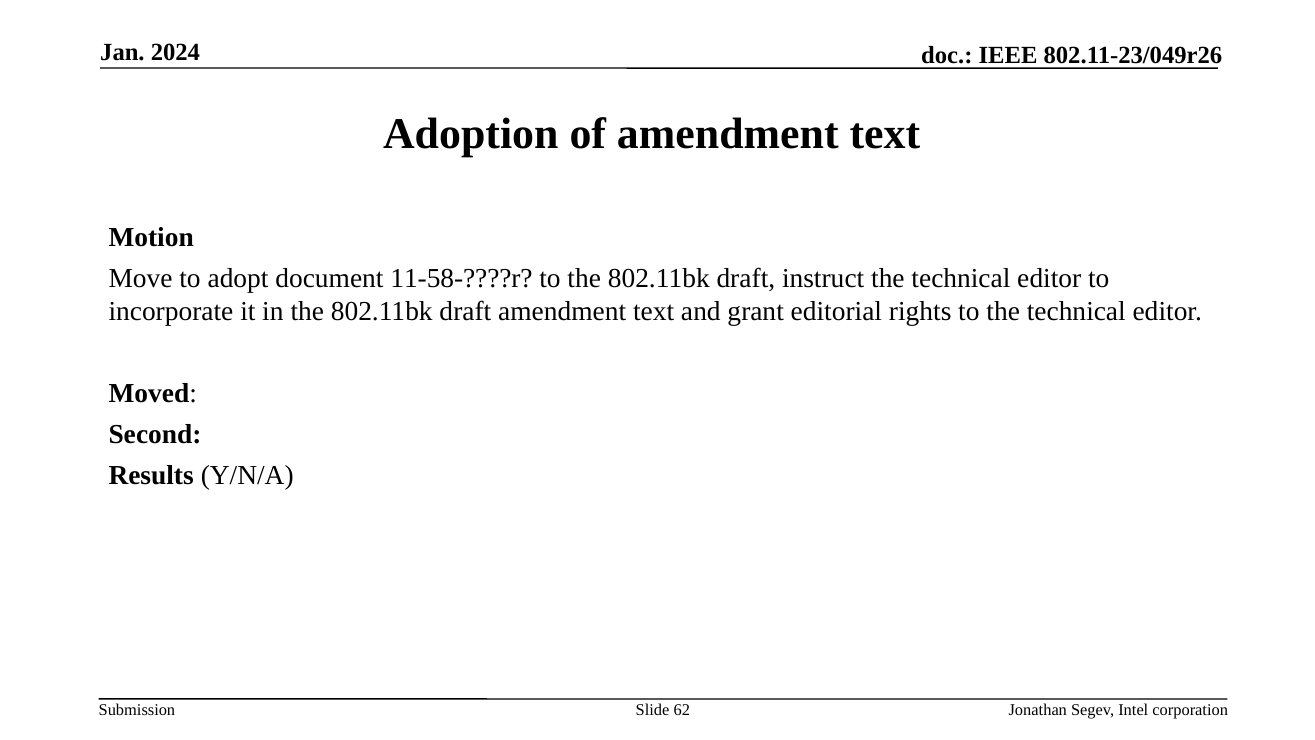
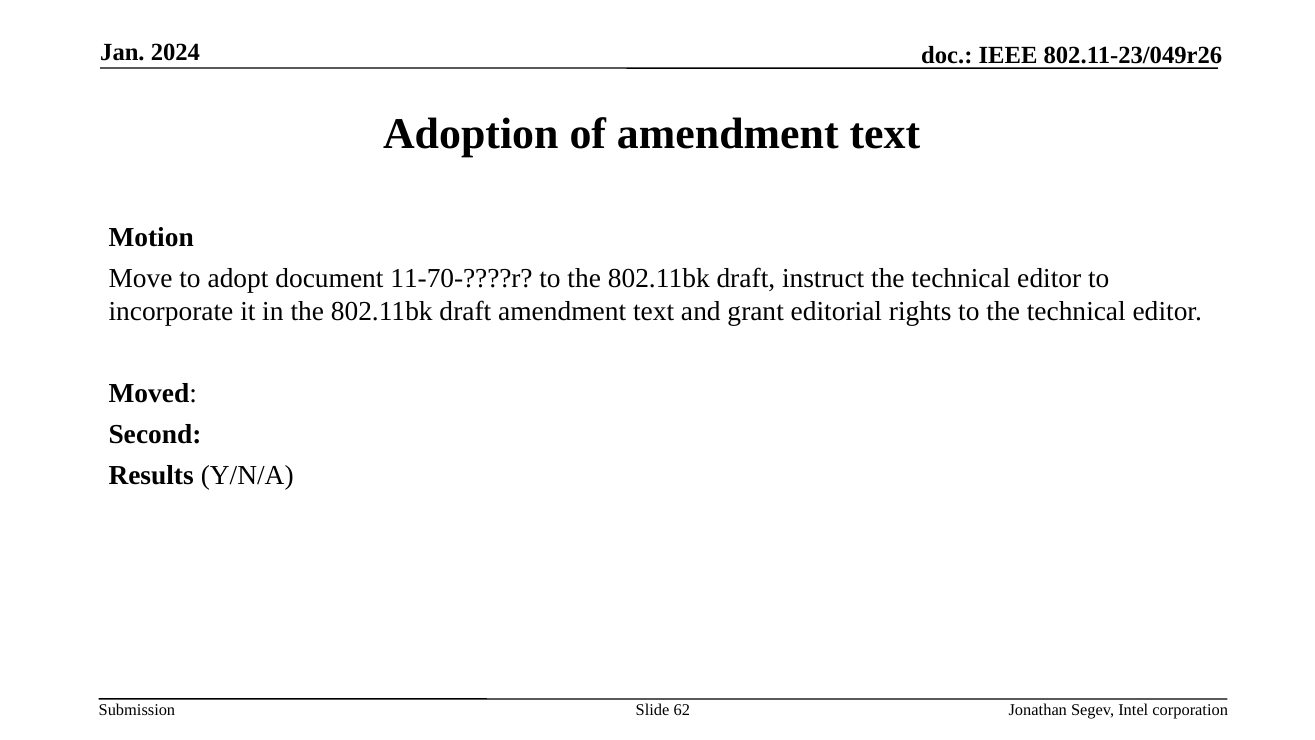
11-58-????r: 11-58-????r -> 11-70-????r (462, 278)
